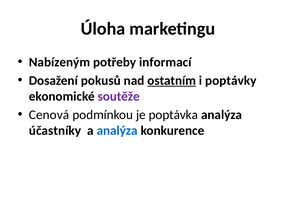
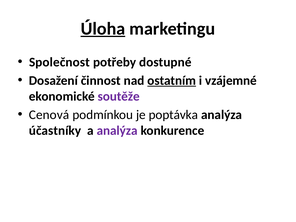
Úloha underline: none -> present (103, 29)
Nabízeným: Nabízeným -> Společnost (59, 62)
informací: informací -> dostupné (165, 62)
pokusů: pokusů -> činnost (101, 81)
poptávky: poptávky -> vzájemné (231, 81)
analýza colour: blue -> purple (117, 131)
